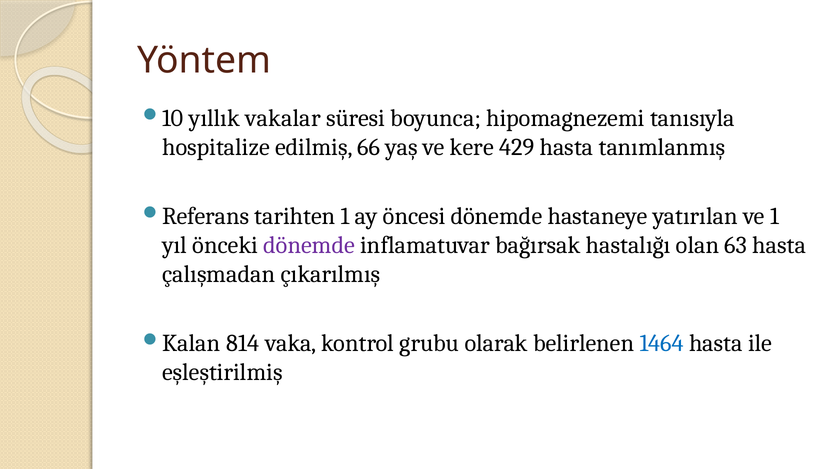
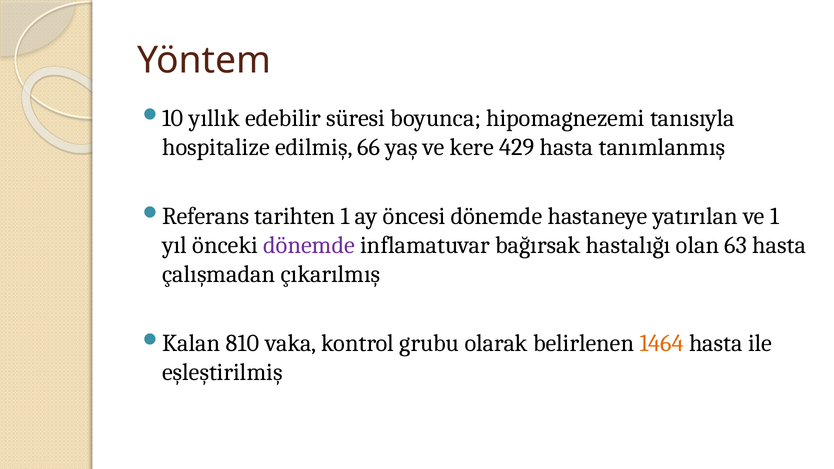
vakalar: vakalar -> edebilir (283, 118)
814: 814 -> 810 (243, 343)
1464 colour: blue -> orange (662, 343)
